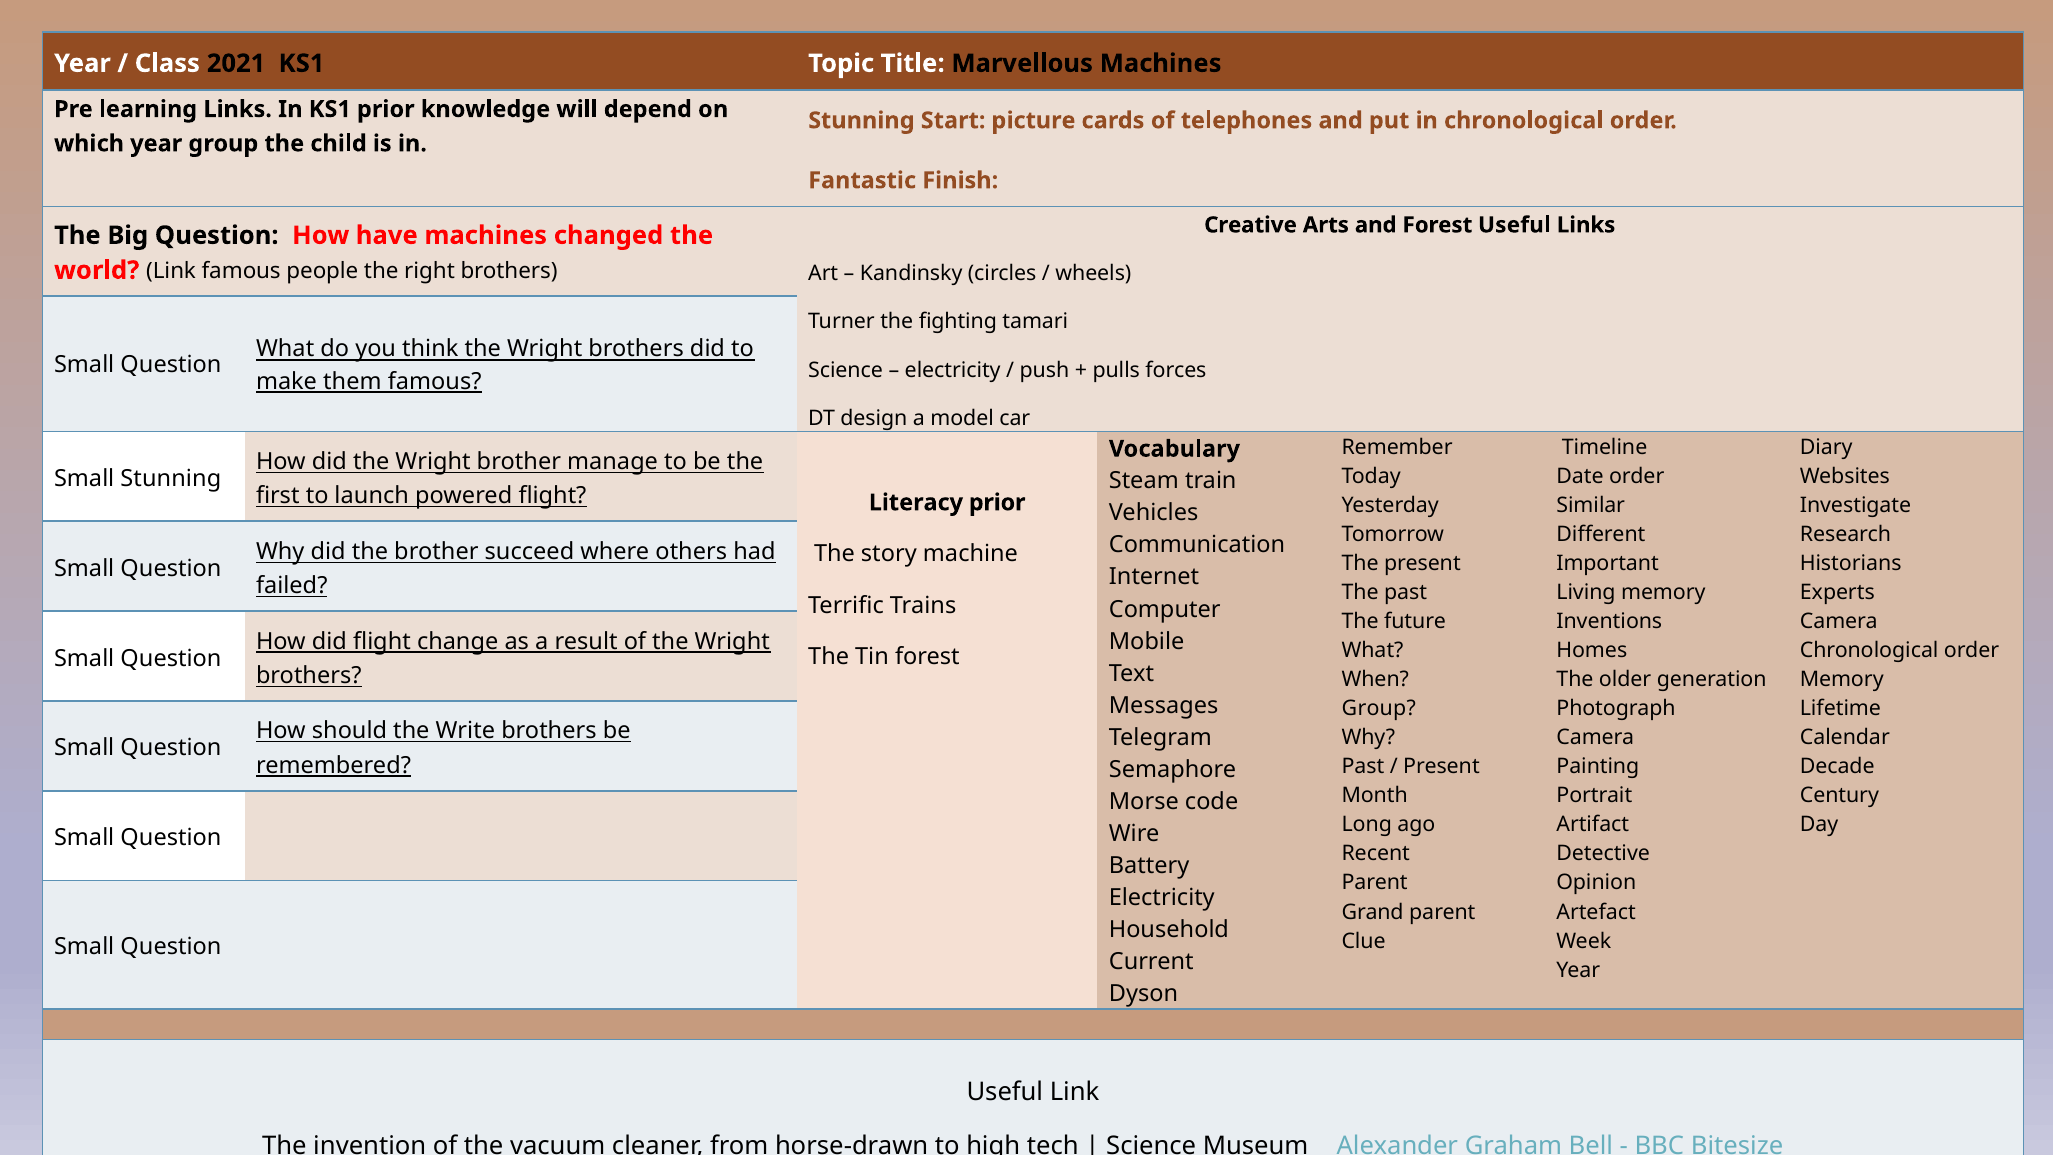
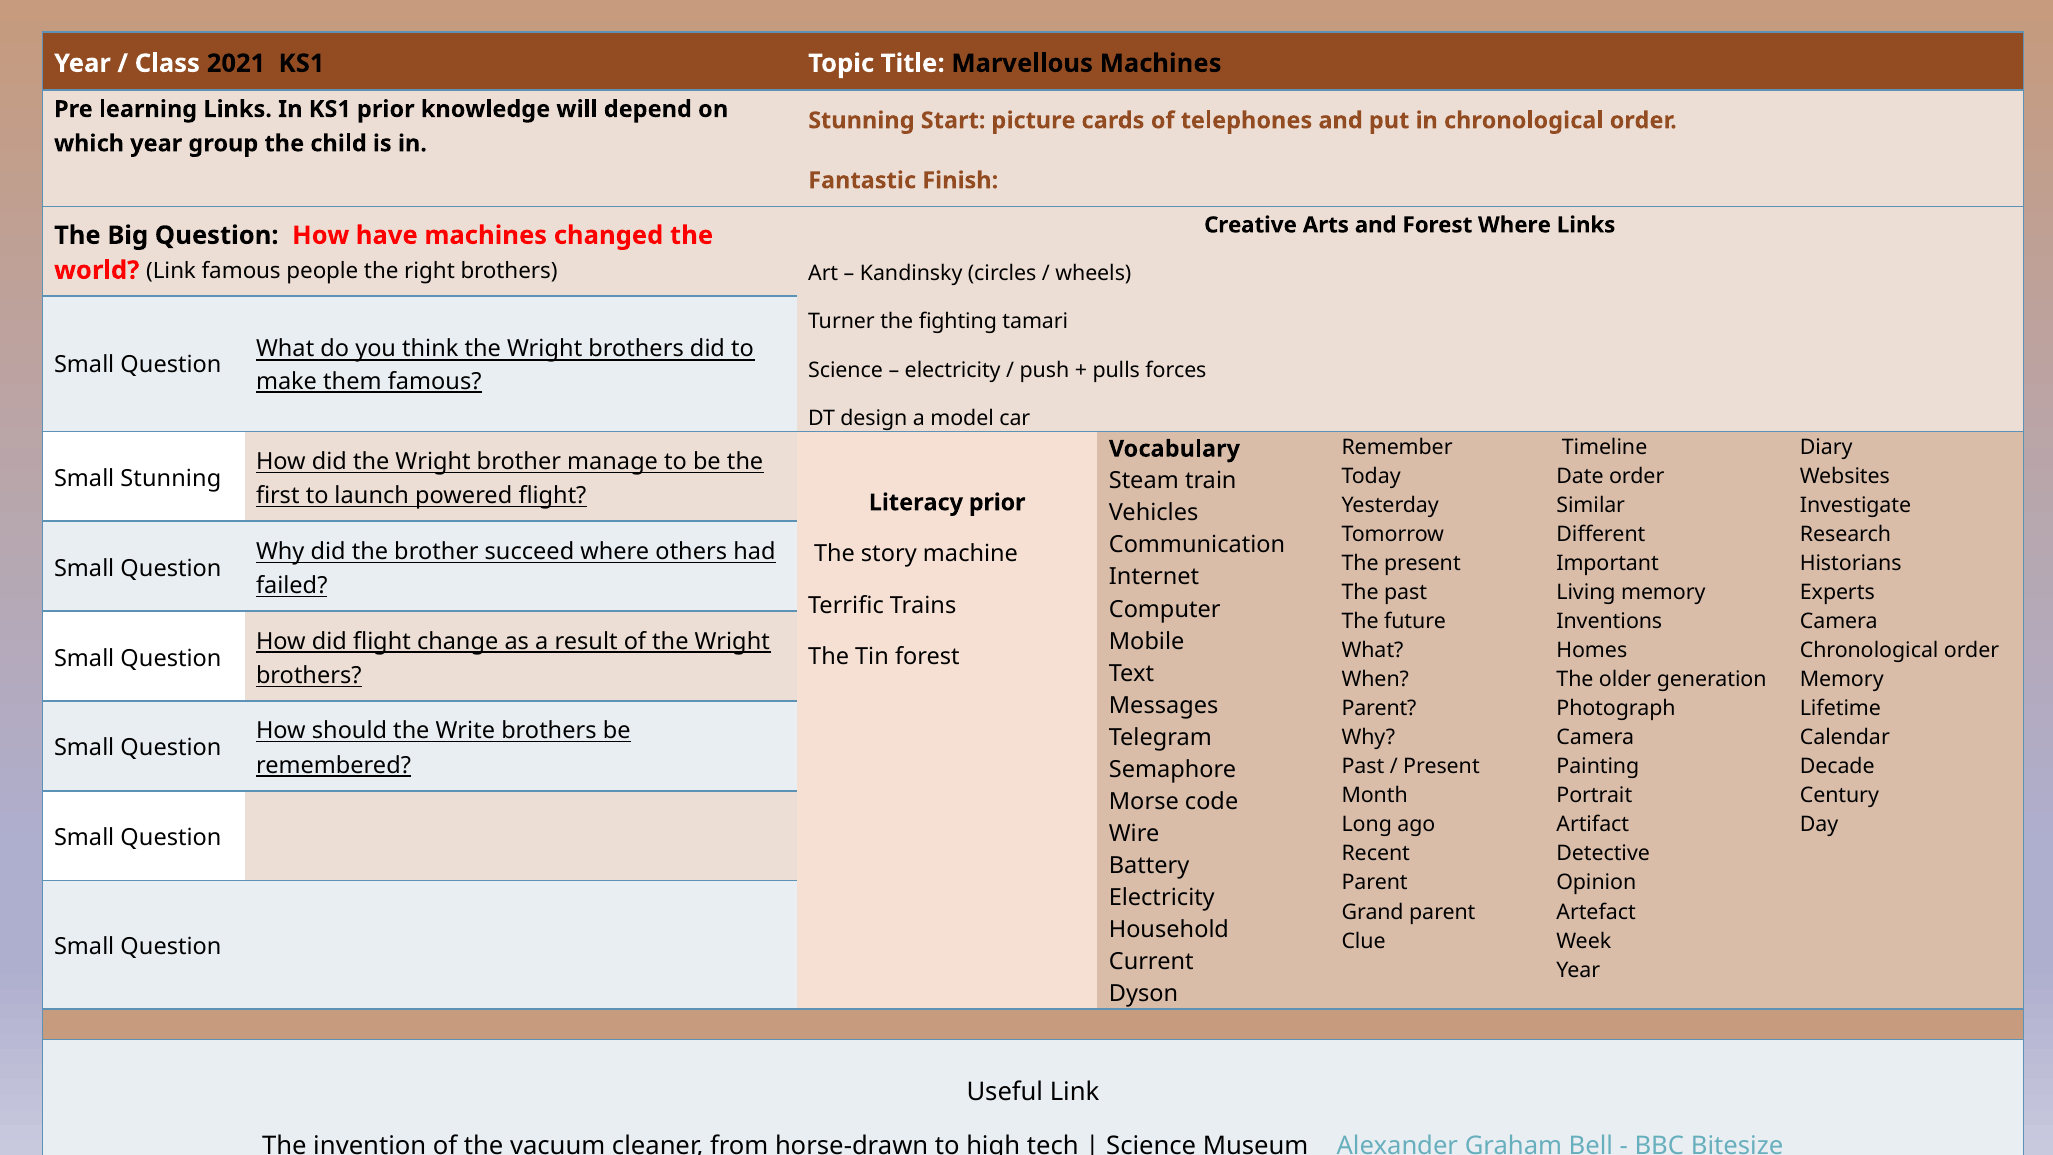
Forest Useful: Useful -> Where (1514, 225)
Group: Group -> Parent (1379, 709)
